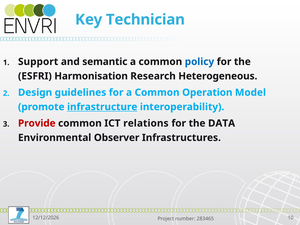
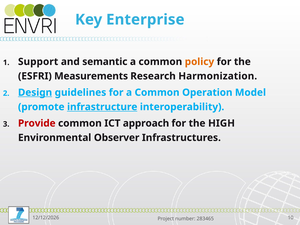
Technician: Technician -> Enterprise (145, 20)
policy colour: blue -> orange (199, 62)
Harmonisation: Harmonisation -> Measurements (91, 76)
Heterogeneous: Heterogeneous -> Harmonization (218, 76)
Design underline: none -> present (35, 92)
relations: relations -> approach (146, 123)
DATA: DATA -> HIGH (222, 123)
